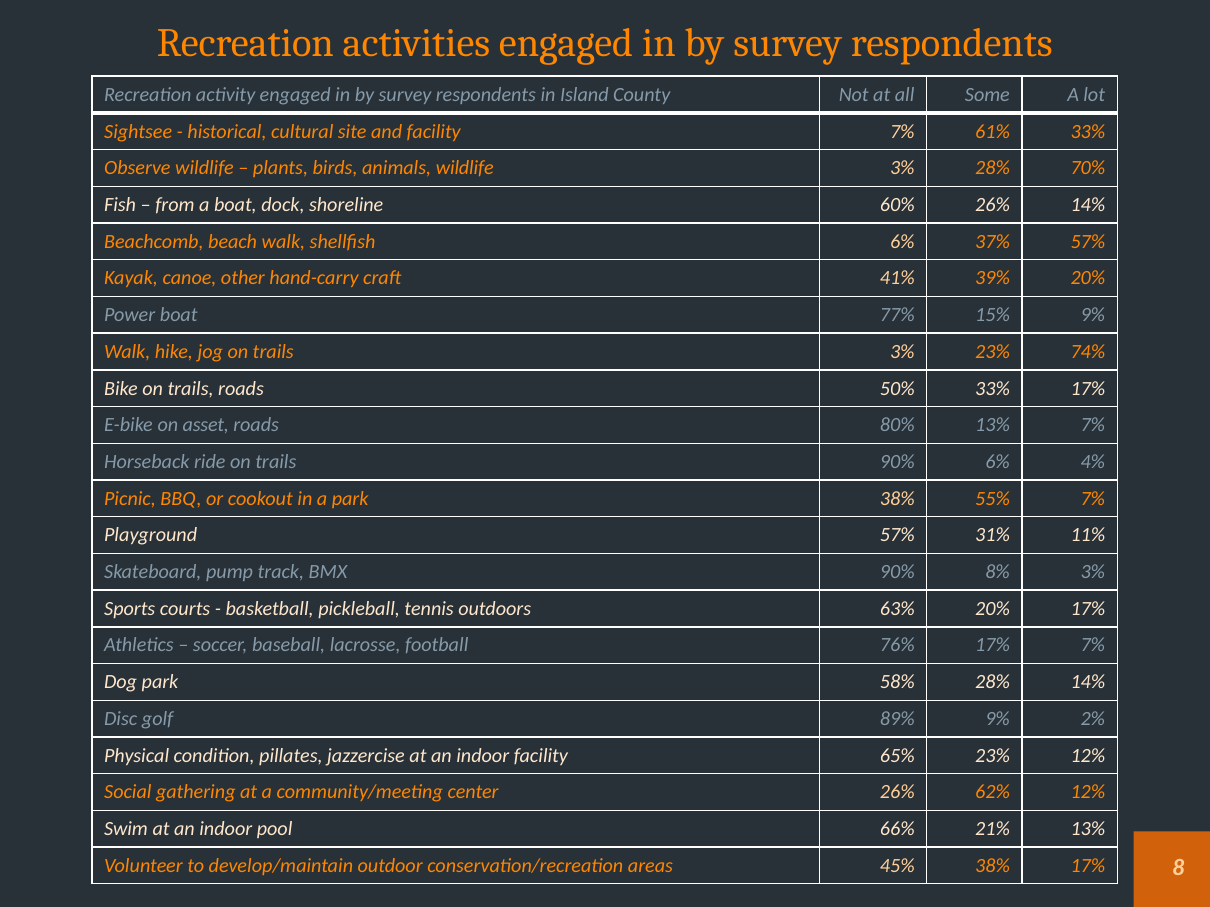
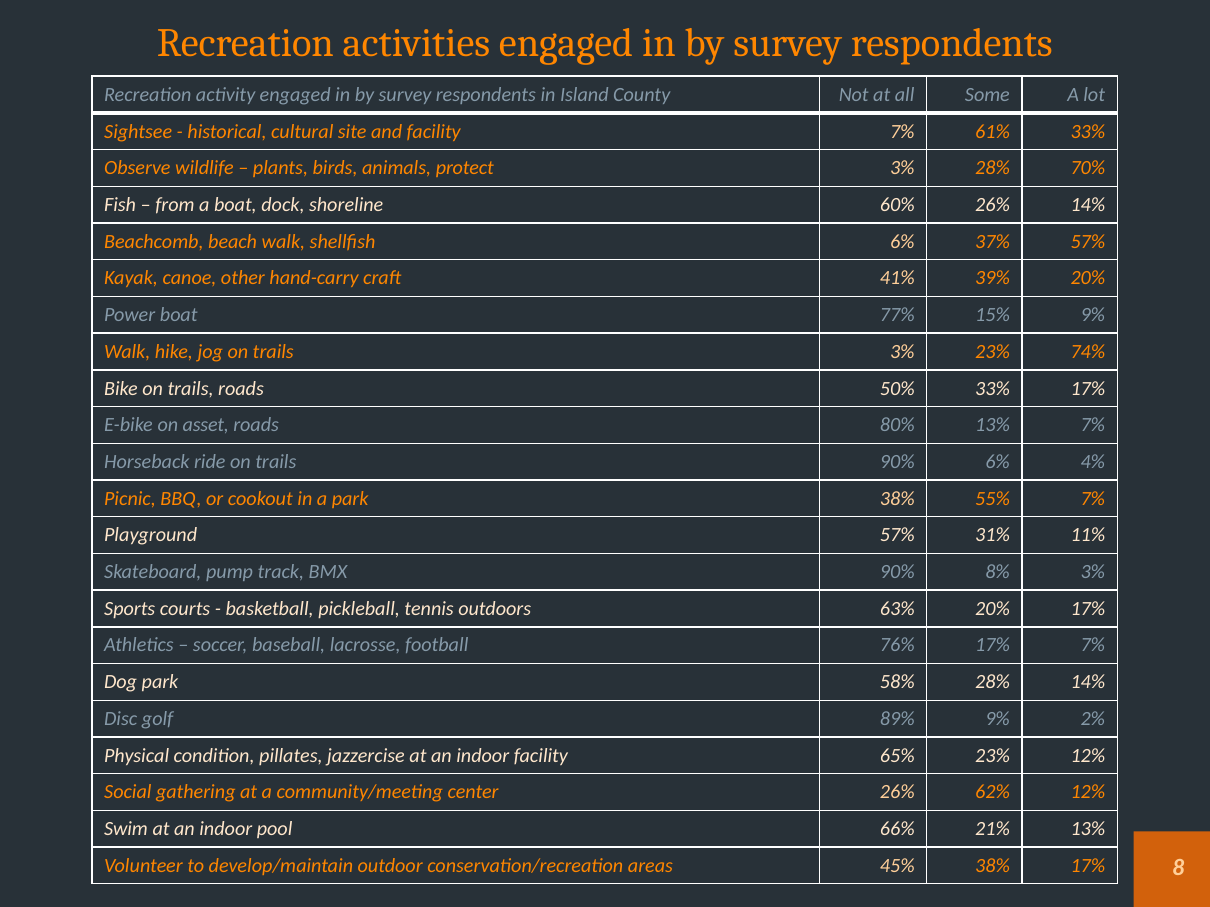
animals wildlife: wildlife -> protect (465, 168)
